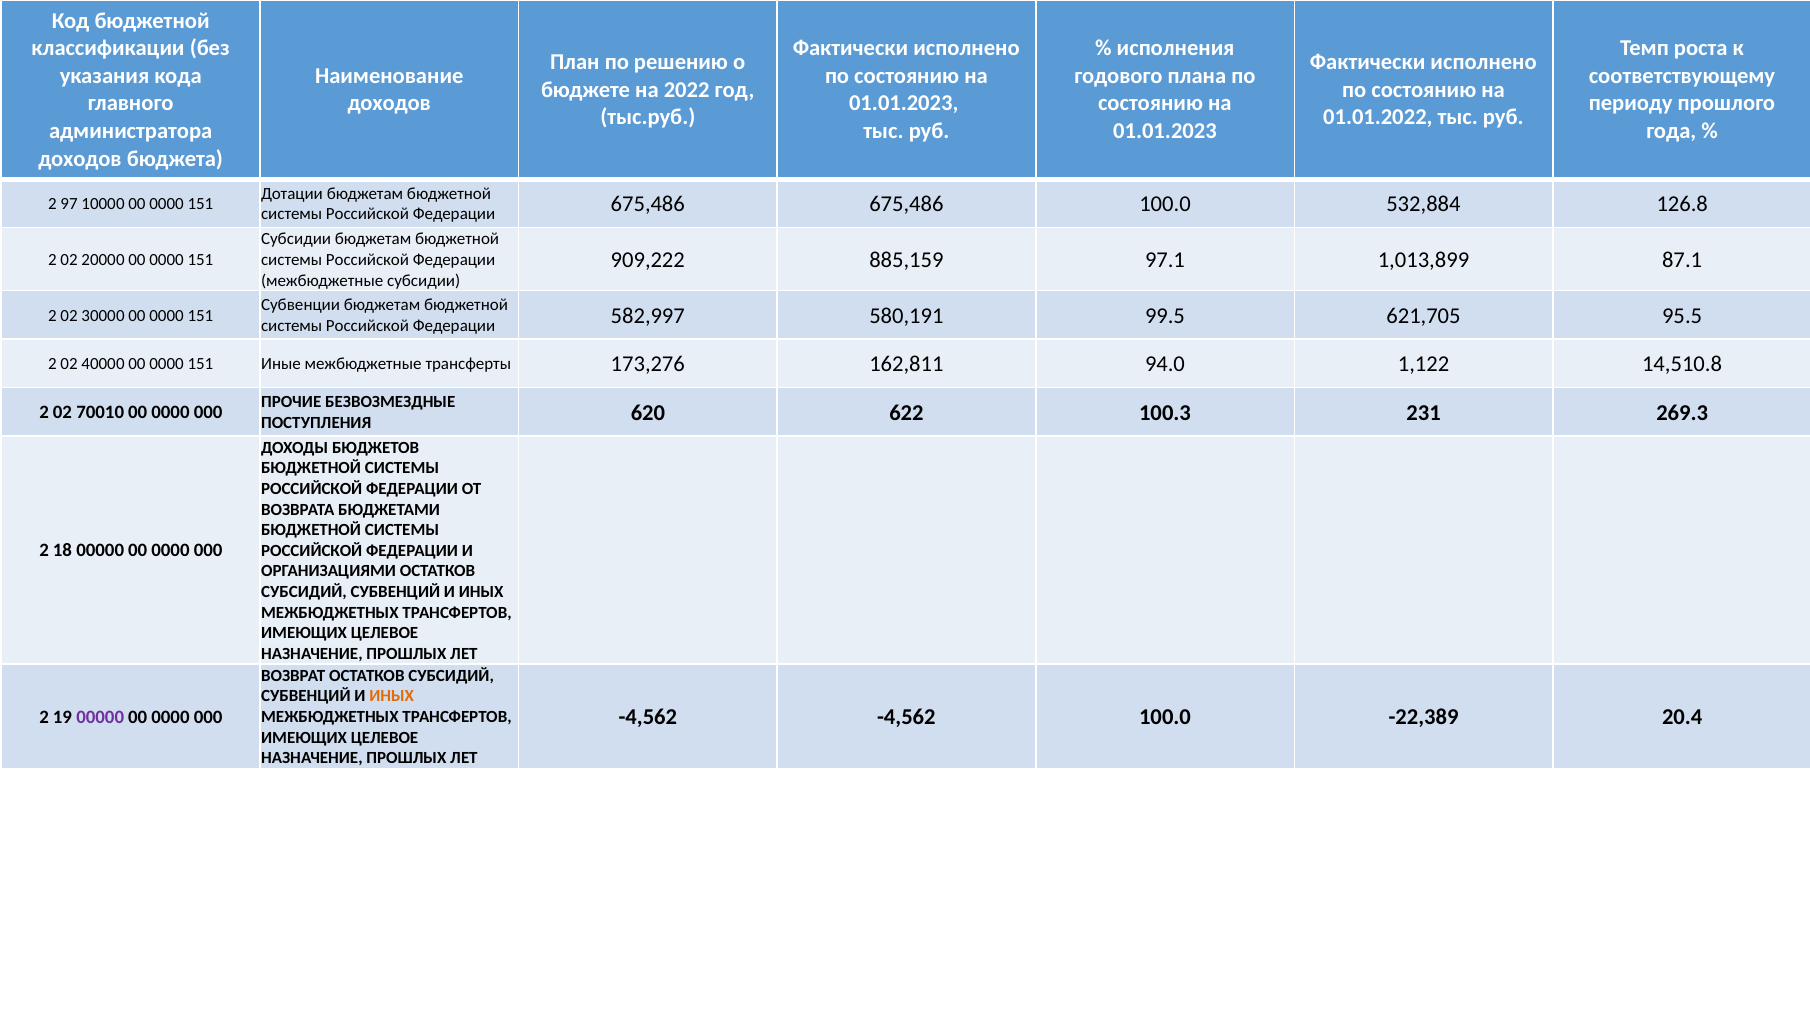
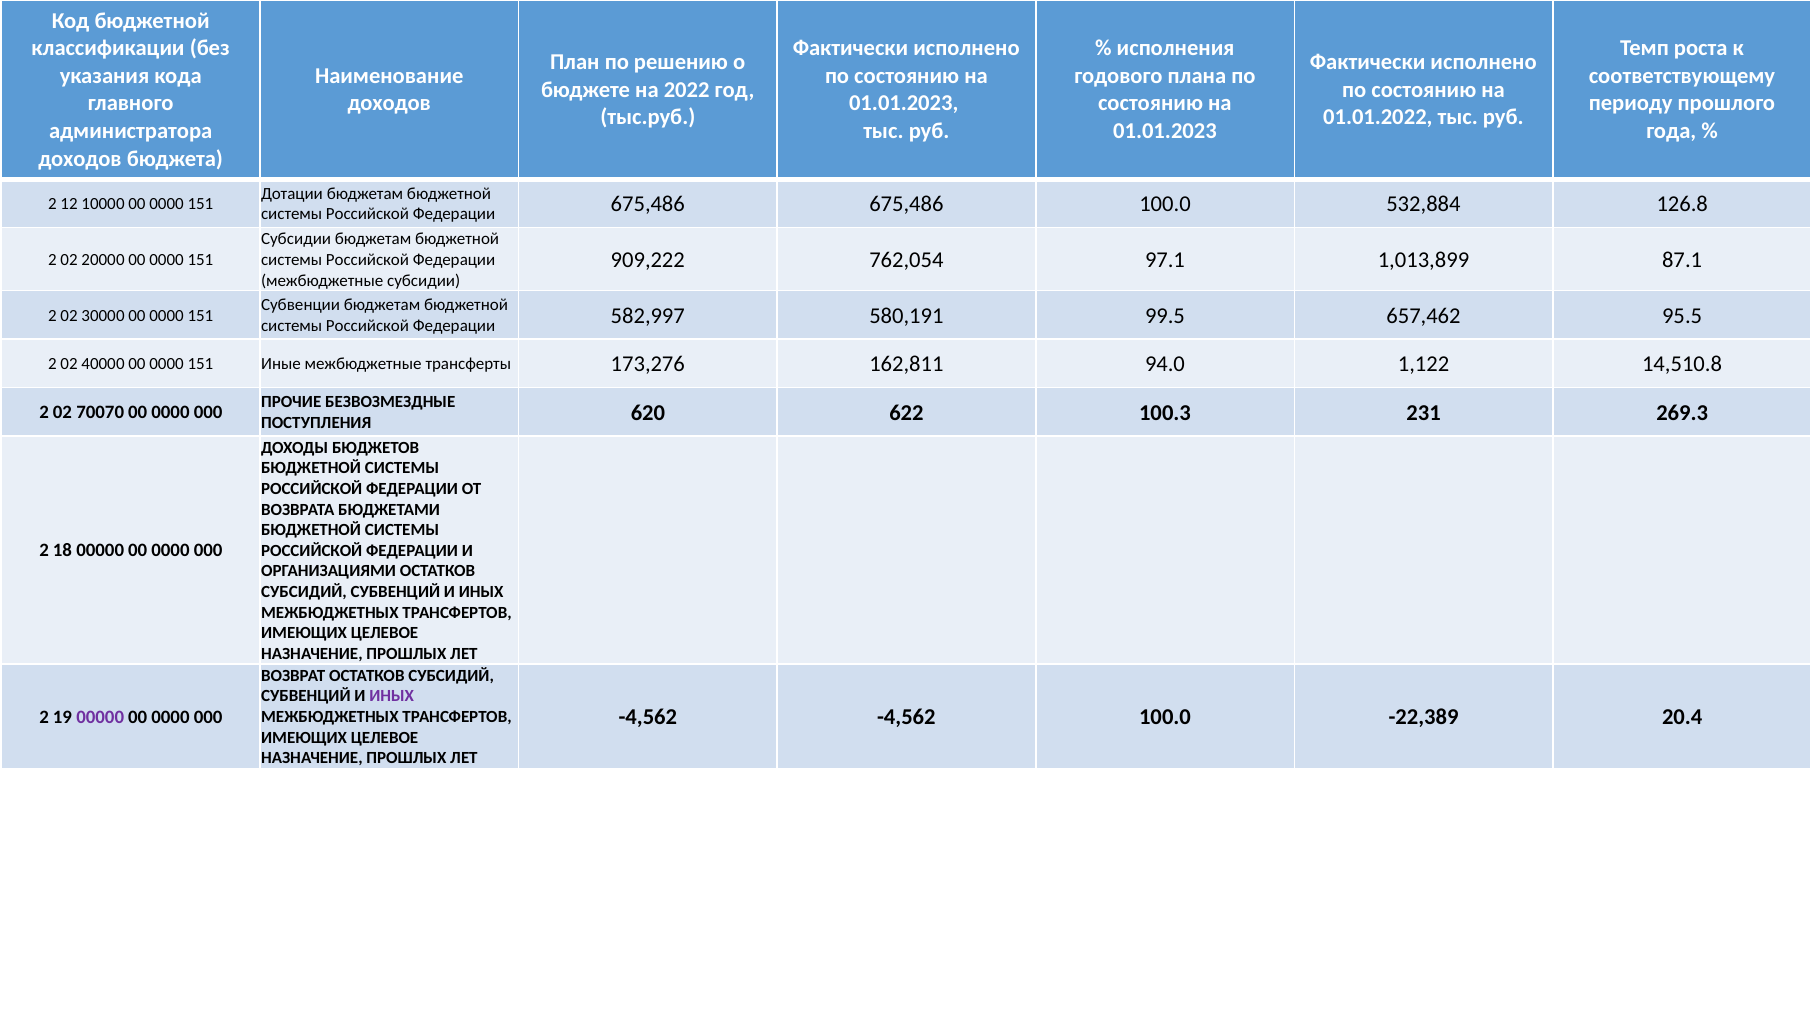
97: 97 -> 12 (69, 204)
885,159: 885,159 -> 762,054 (906, 260)
621,705: 621,705 -> 657,462 (1424, 316)
70010: 70010 -> 70070 (100, 413)
ИНЫХ colour: orange -> purple (392, 696)
